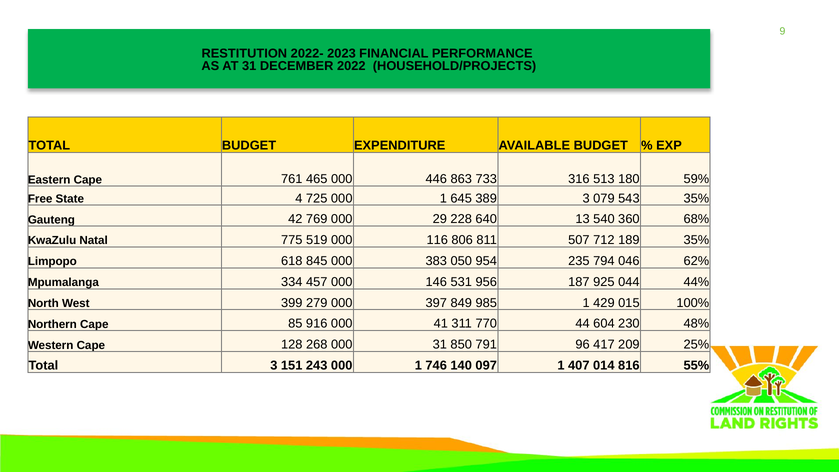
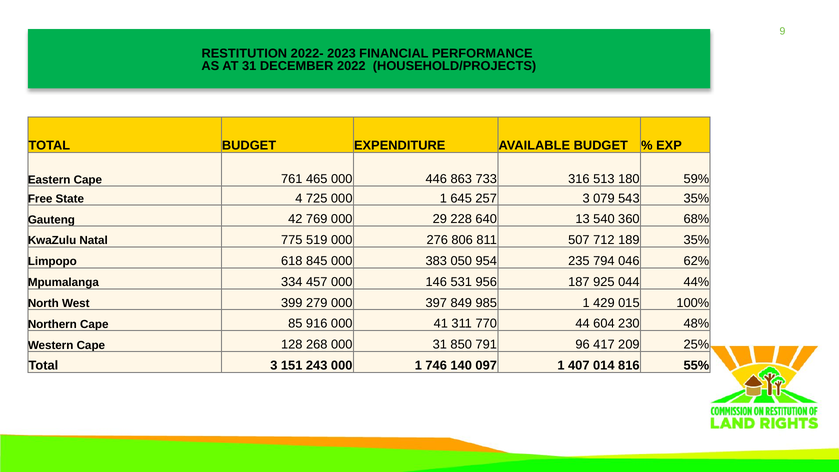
389: 389 -> 257 (486, 198)
116: 116 -> 276 (437, 240)
